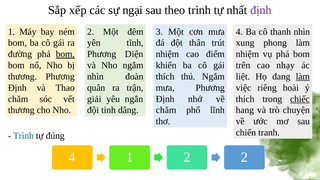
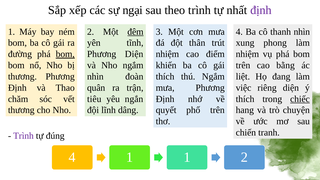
đêm underline: none -> present (135, 32)
nhạy: nhạy -> bằng (286, 65)
làm underline: present -> none (303, 77)
riêng hoài: hoài -> diện (291, 88)
giải: giải -> tiêu (94, 99)
tinh: tinh -> lĩnh (109, 110)
chăm: chăm -> quyết (166, 110)
phố lĩnh: lĩnh -> trên (217, 110)
Trình colour: blue -> purple (23, 136)
1 2: 2 -> 1 (187, 157)
